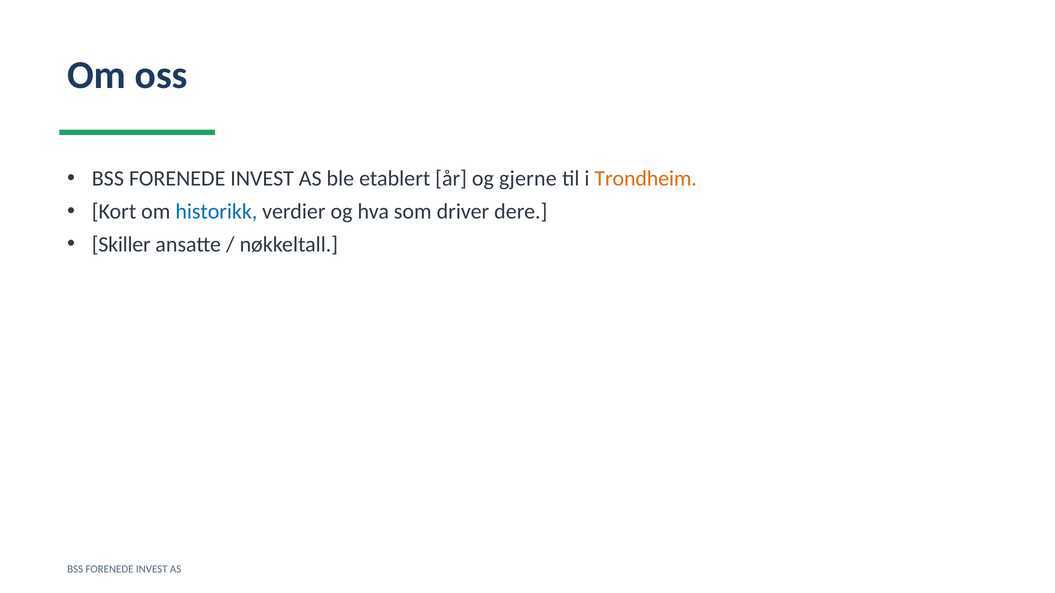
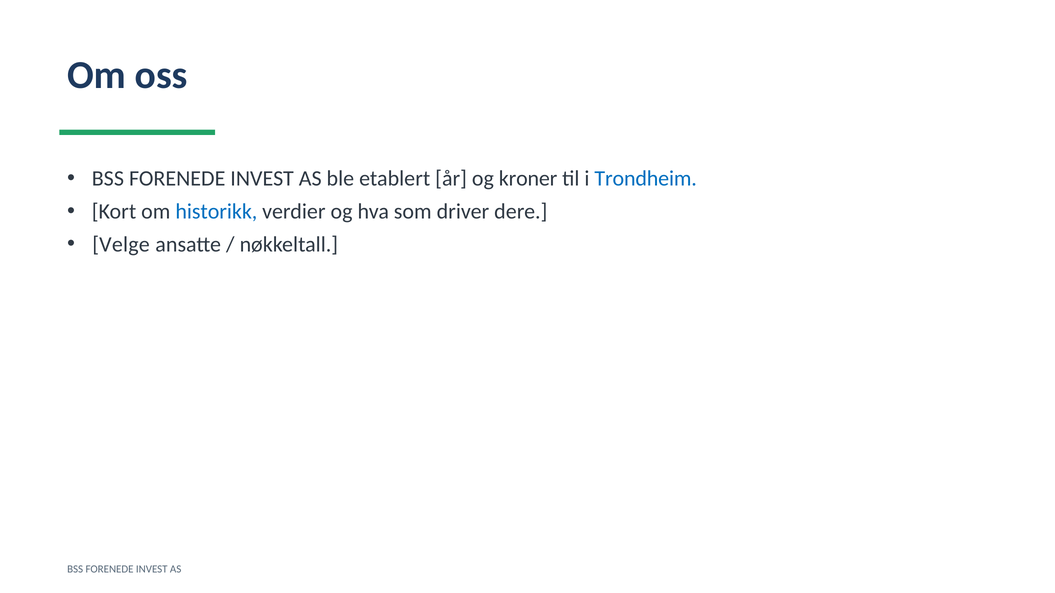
gjerne: gjerne -> kroner (528, 179)
Trondheim colour: orange -> blue (646, 179)
Skiller: Skiller -> Velge (121, 245)
